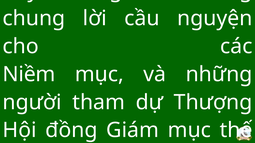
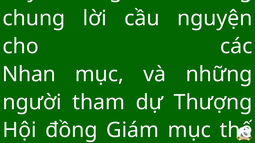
Niềm: Niềm -> Nhan (29, 74)
